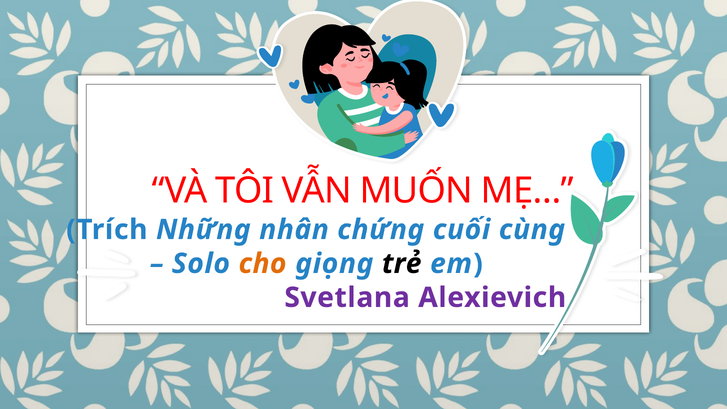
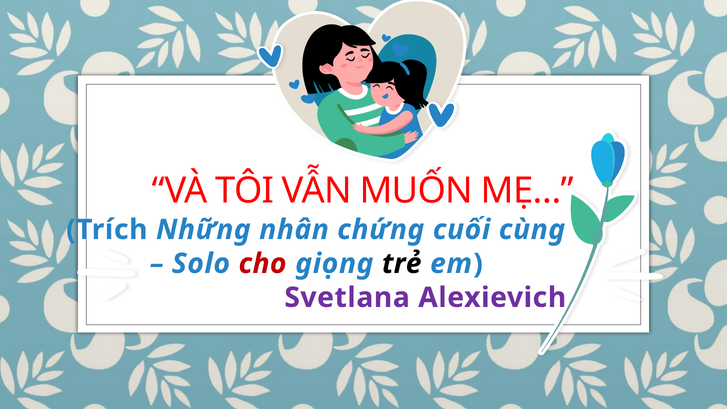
cho colour: orange -> red (262, 264)
